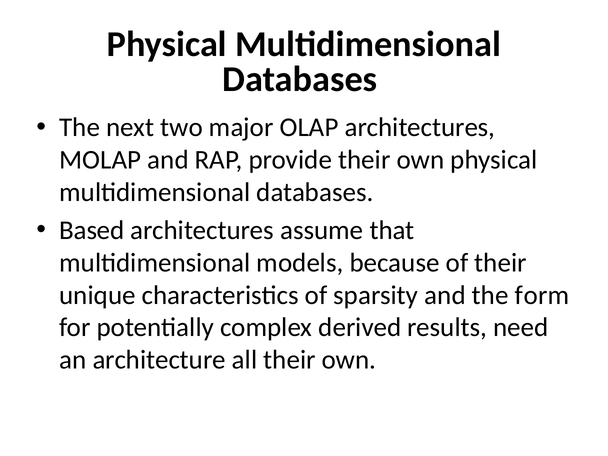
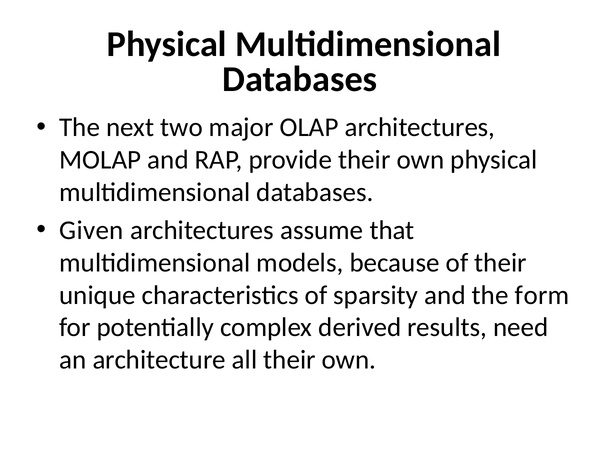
Based: Based -> Given (92, 230)
